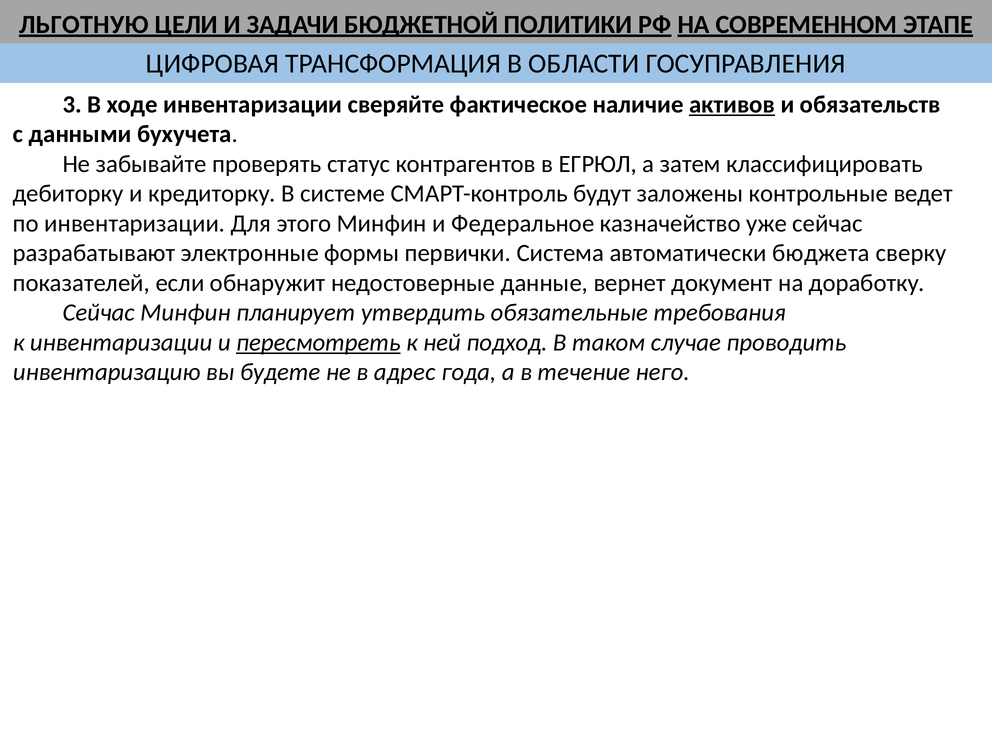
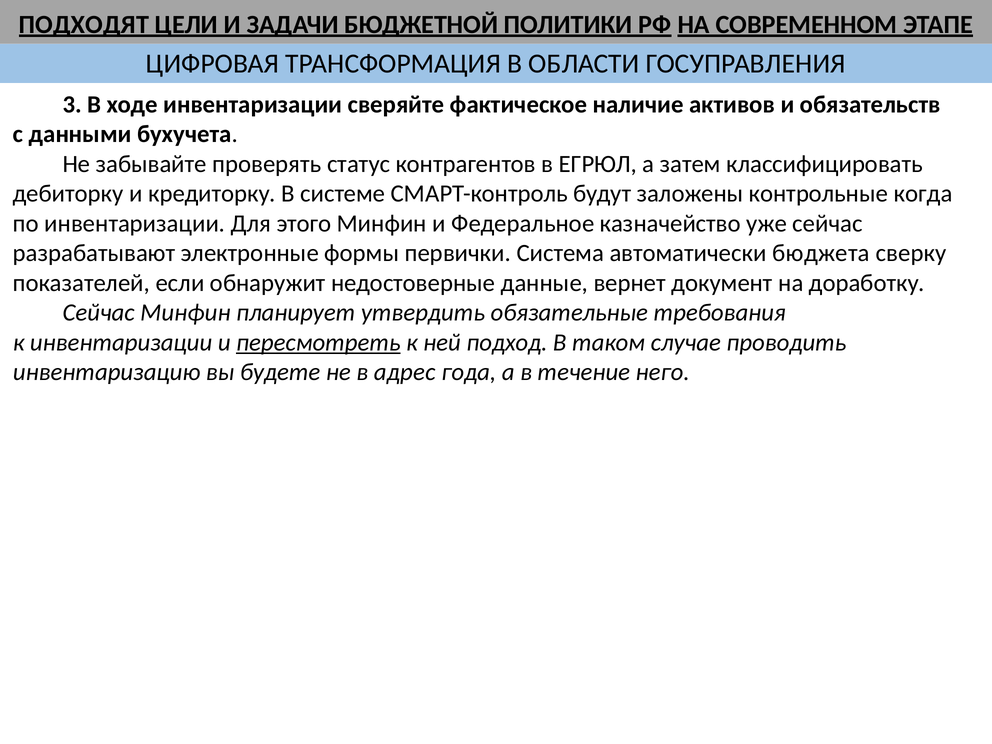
ЛЬГОТНУЮ: ЛЬГОТНУЮ -> ПОДХОДЯТ (84, 25)
активов underline: present -> none (732, 104)
ведет: ведет -> когда (923, 194)
